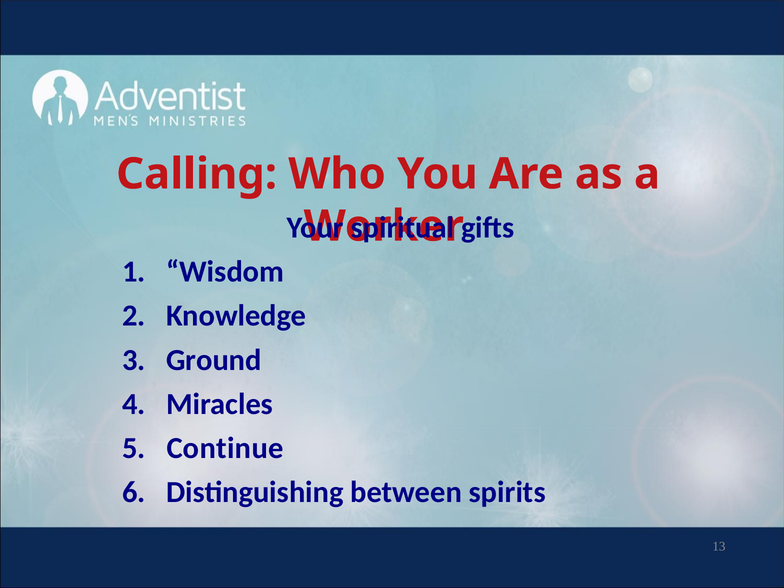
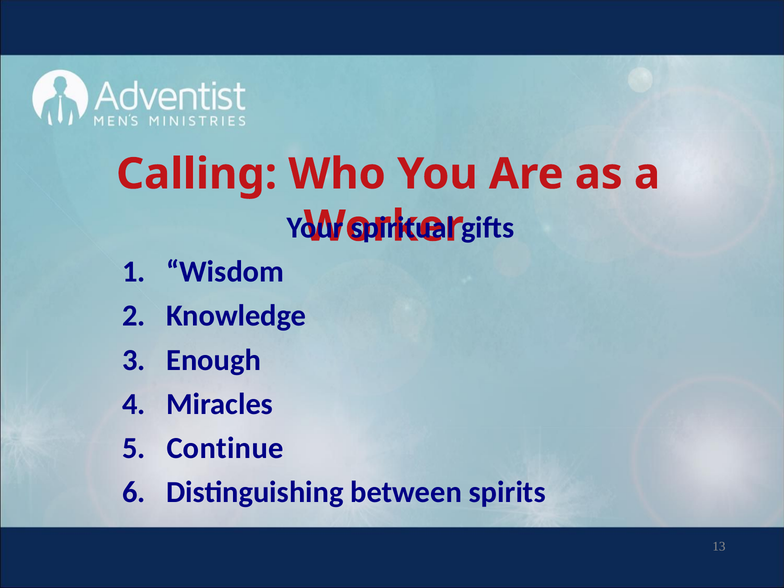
Ground: Ground -> Enough (214, 360)
